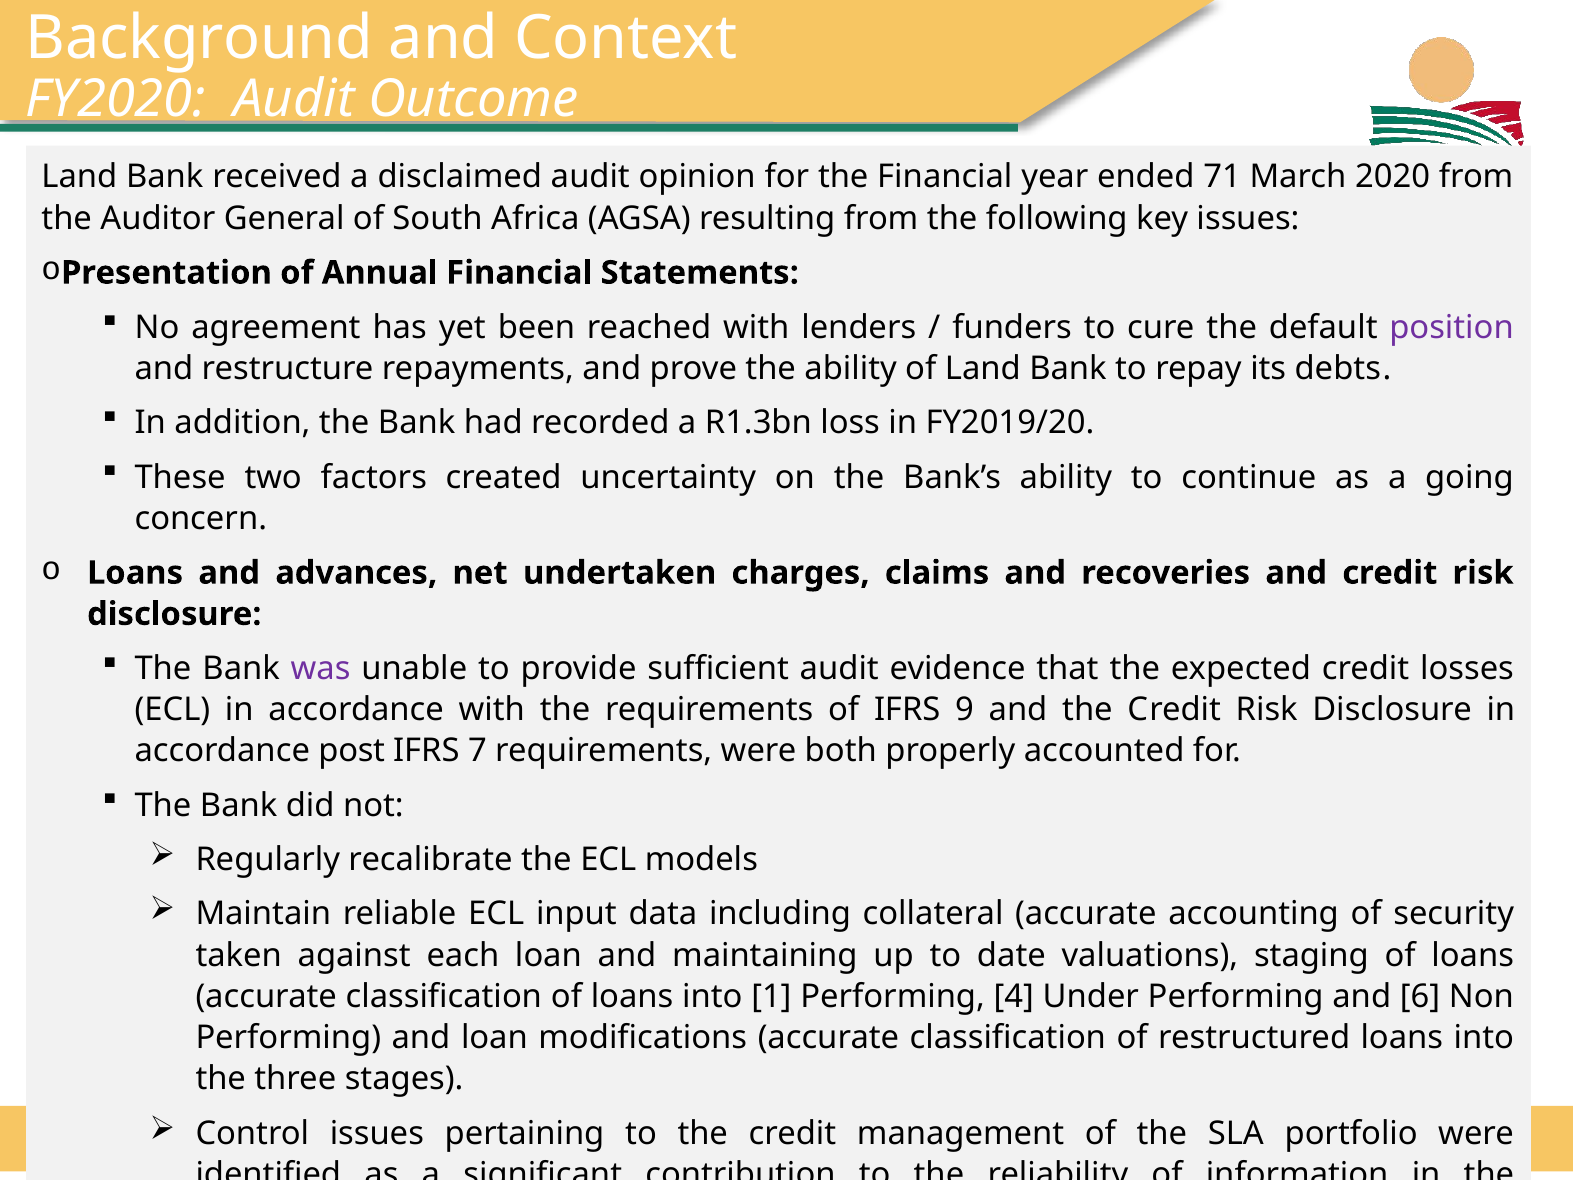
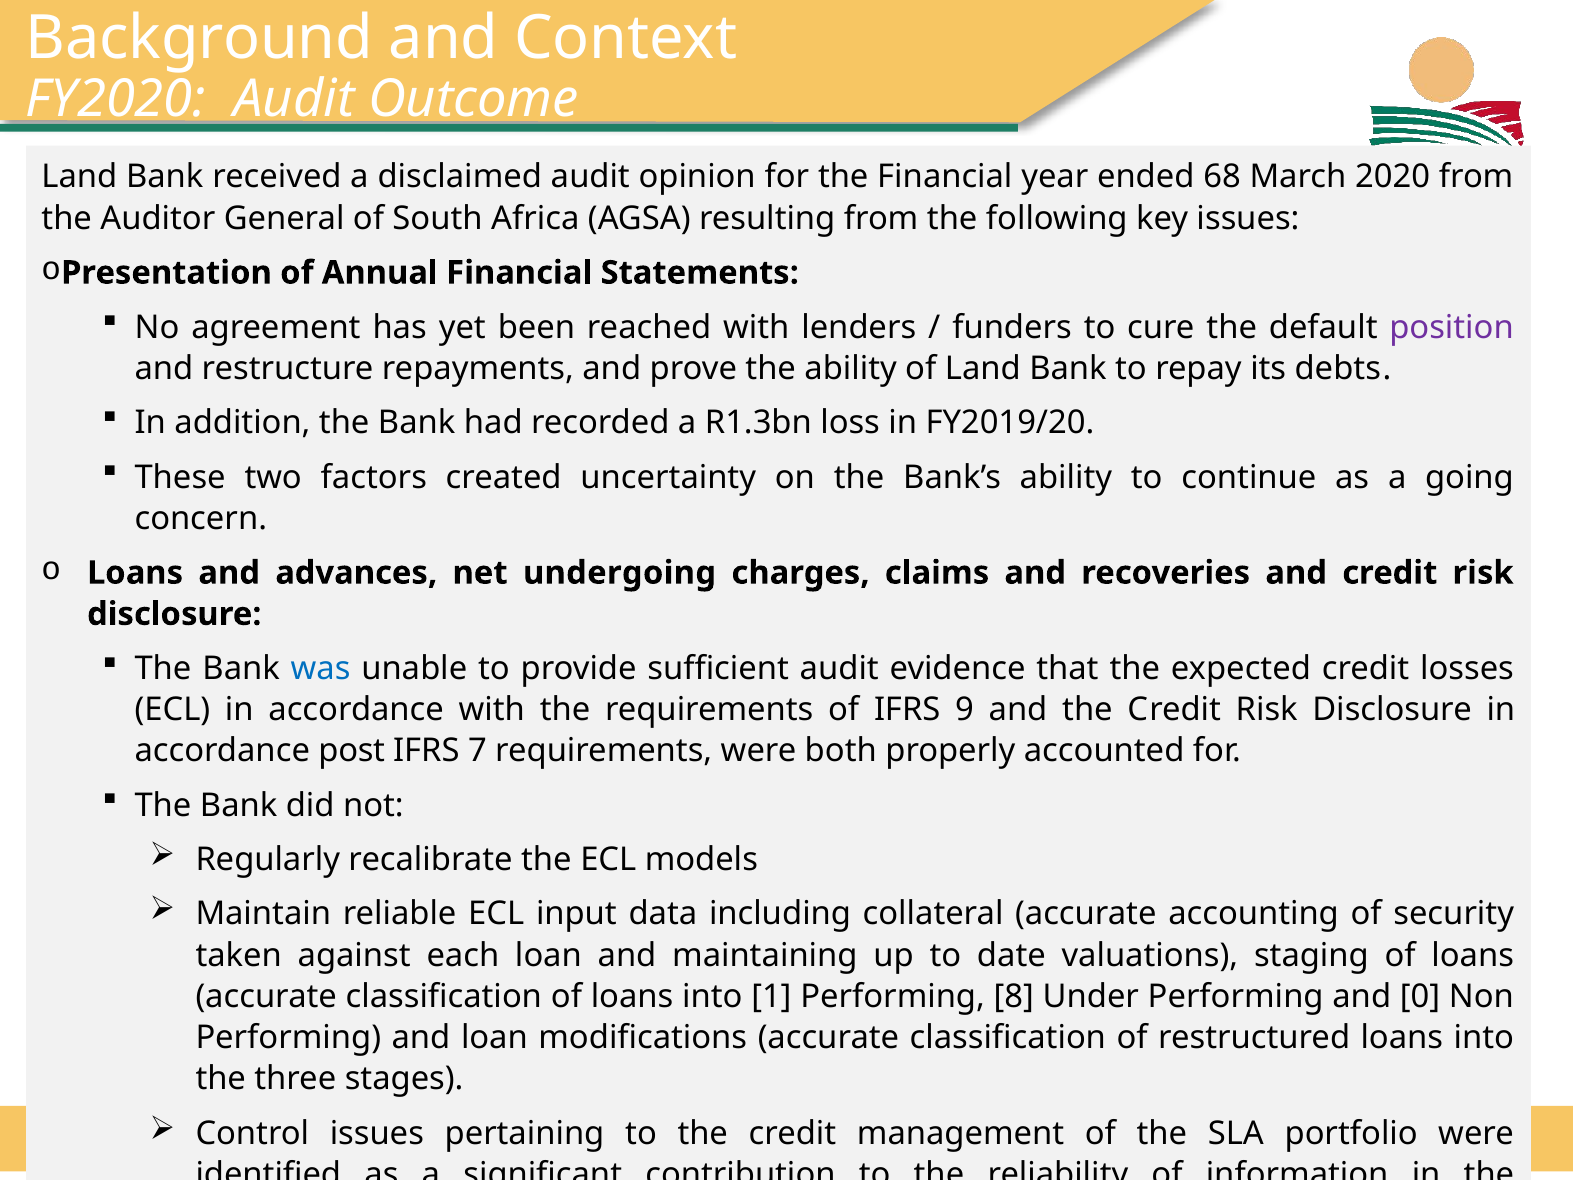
71: 71 -> 68 (1222, 177)
undertaken: undertaken -> undergoing (620, 573)
was colour: purple -> blue (321, 668)
4: 4 -> 8 (1014, 996)
6: 6 -> 0 (1420, 996)
